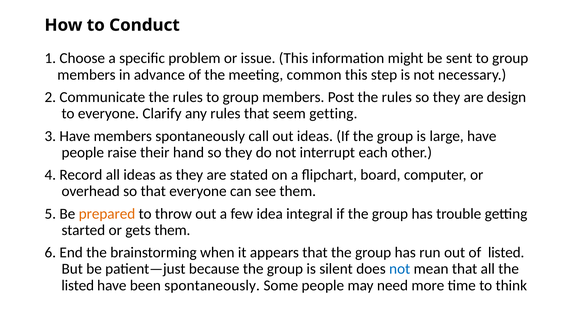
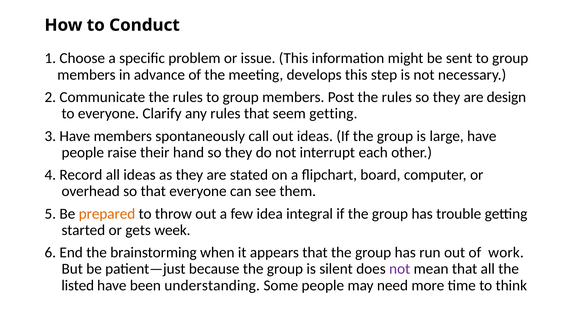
common: common -> develops (314, 75)
gets them: them -> week (172, 230)
of listed: listed -> work (506, 253)
not colour: blue -> purple (400, 269)
been spontaneously: spontaneously -> understanding (212, 286)
